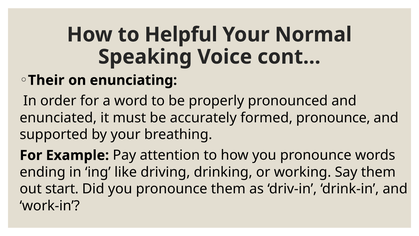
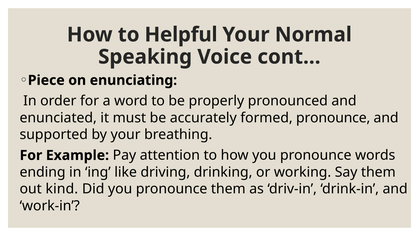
Their: Their -> Piece (46, 80)
start: start -> kind (62, 189)
